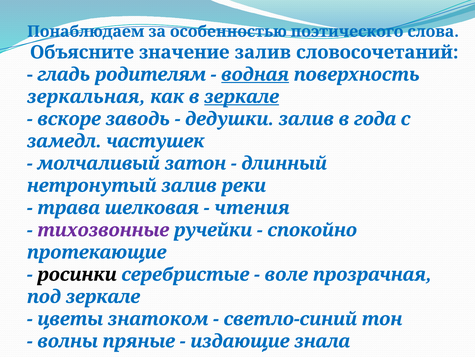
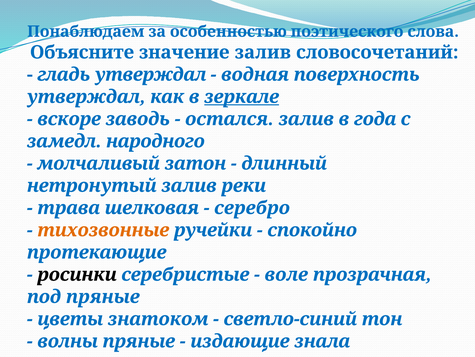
гладь родителям: родителям -> утверждал (151, 74)
водная underline: present -> none (255, 74)
зеркальная: зеркальная -> утверждал (86, 97)
дедушки: дедушки -> остался (230, 119)
частушек: частушек -> народного (155, 141)
чтения: чтения -> серебро (252, 208)
тихозвонные colour: purple -> orange (103, 230)
под зеркале: зеркале -> пряные (103, 296)
